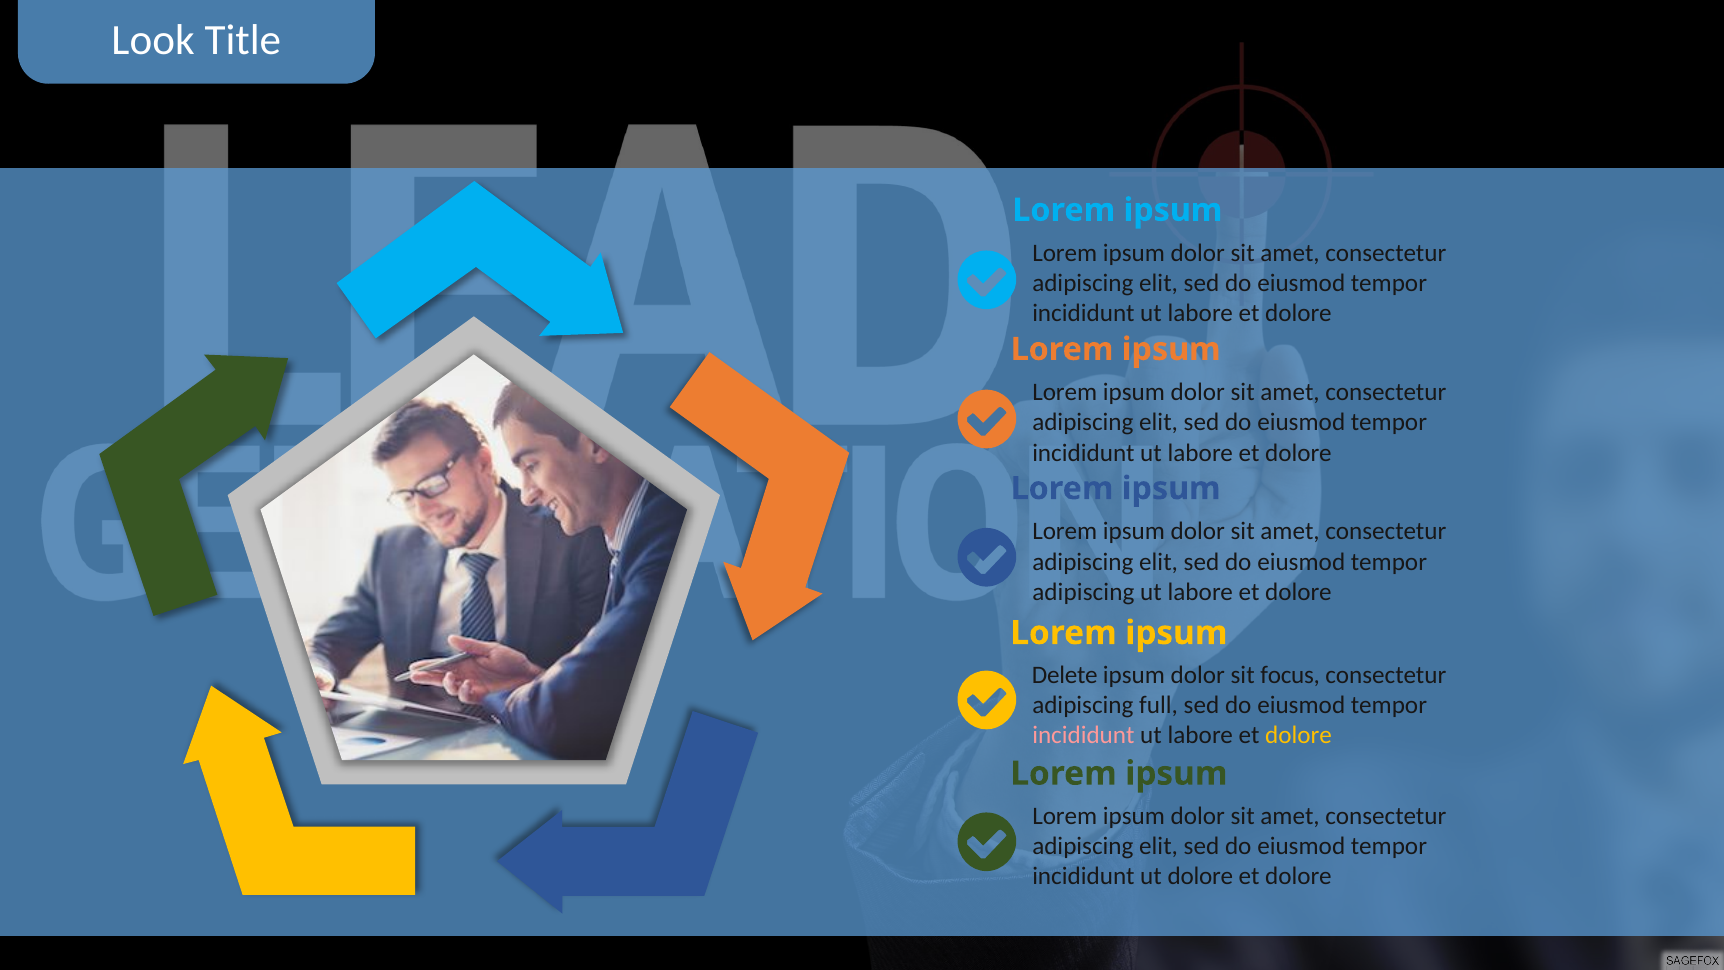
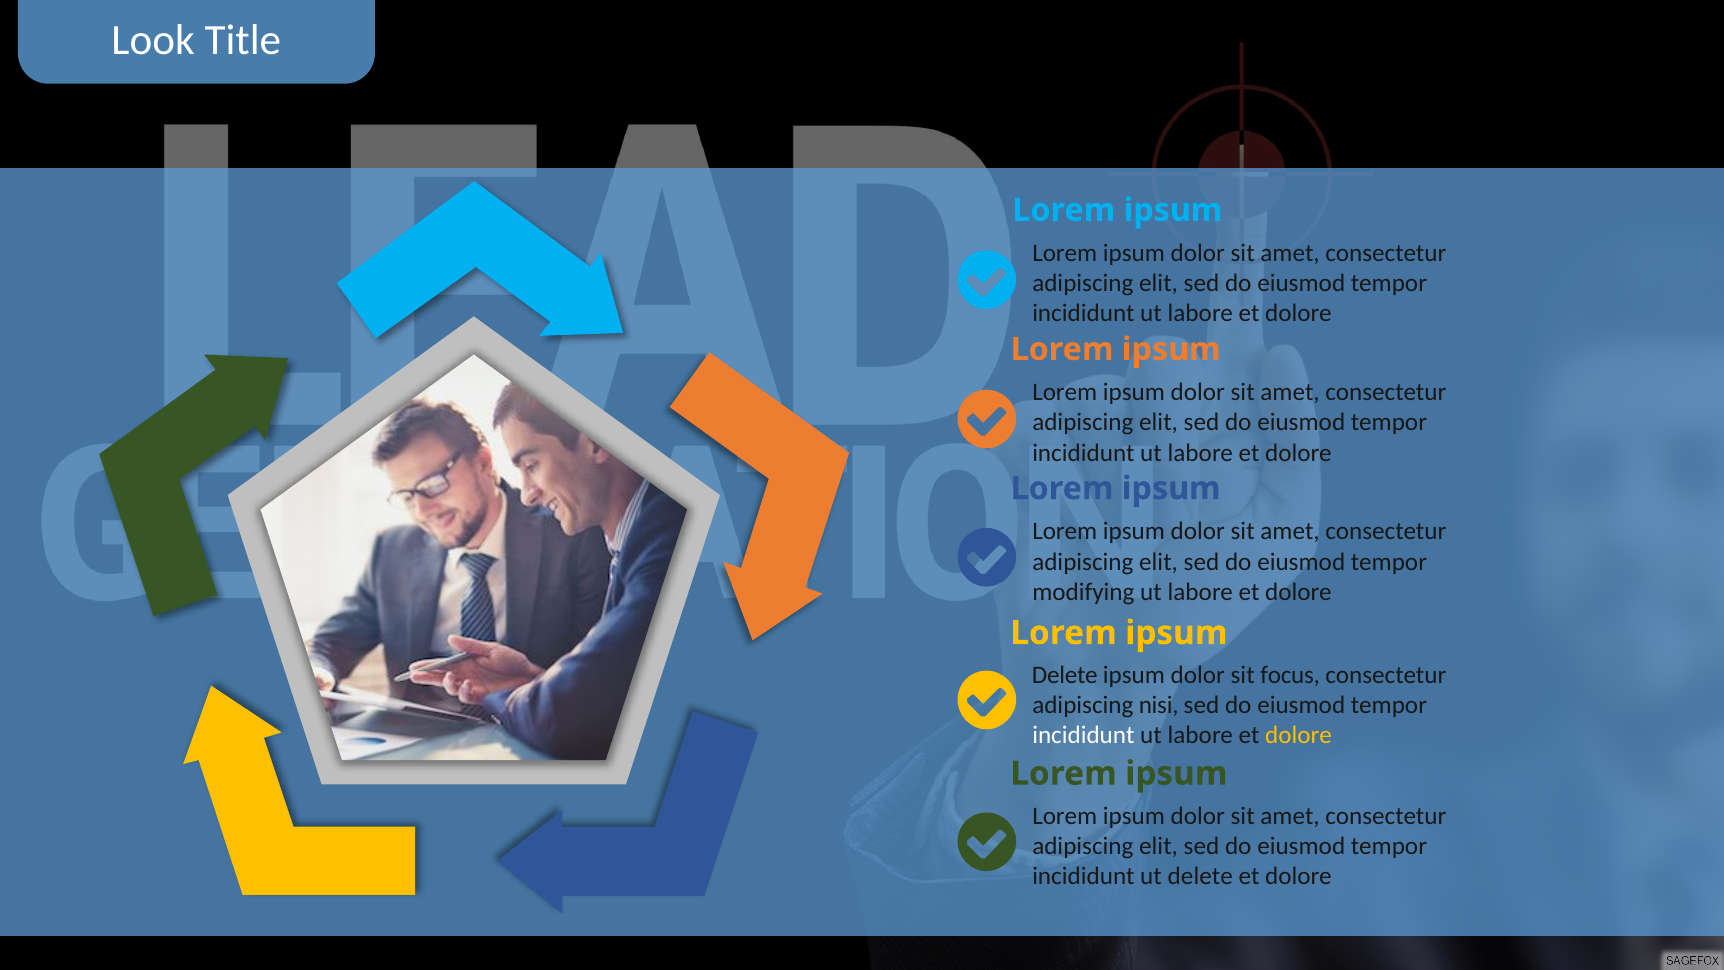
adipiscing: adipiscing -> modifying (1083, 592)
full: full -> nisi (1159, 705)
incididunt colour: pink -> white (1083, 735)
ut dolore: dolore -> delete (1200, 876)
